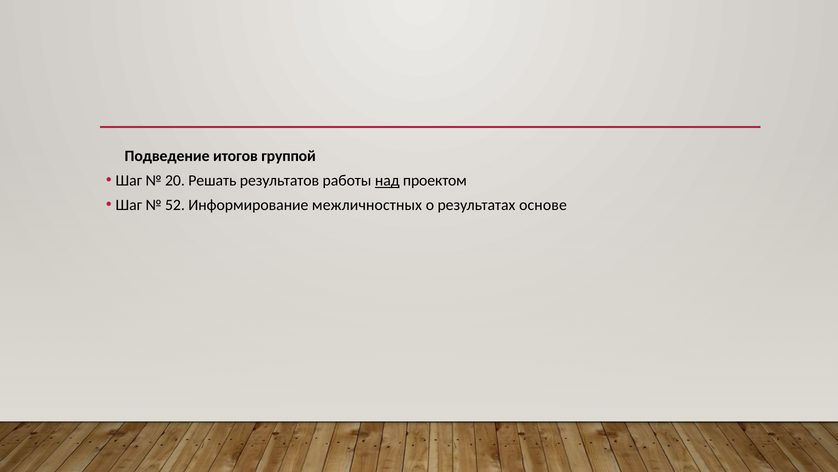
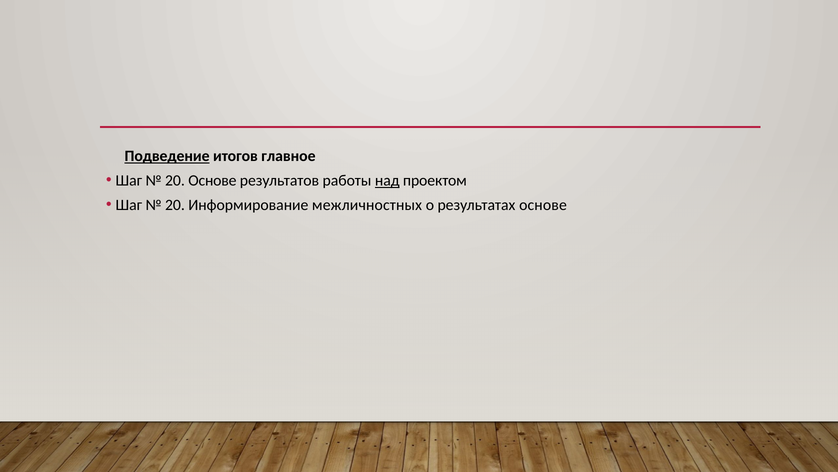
Подведение underline: none -> present (167, 156)
группой: группой -> главное (288, 156)
20 Решать: Решать -> Основе (212, 180)
52: 52 -> 20 (175, 205)
